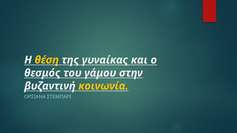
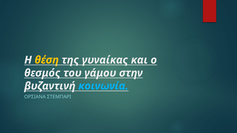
κοινωνία colour: yellow -> light blue (103, 86)
